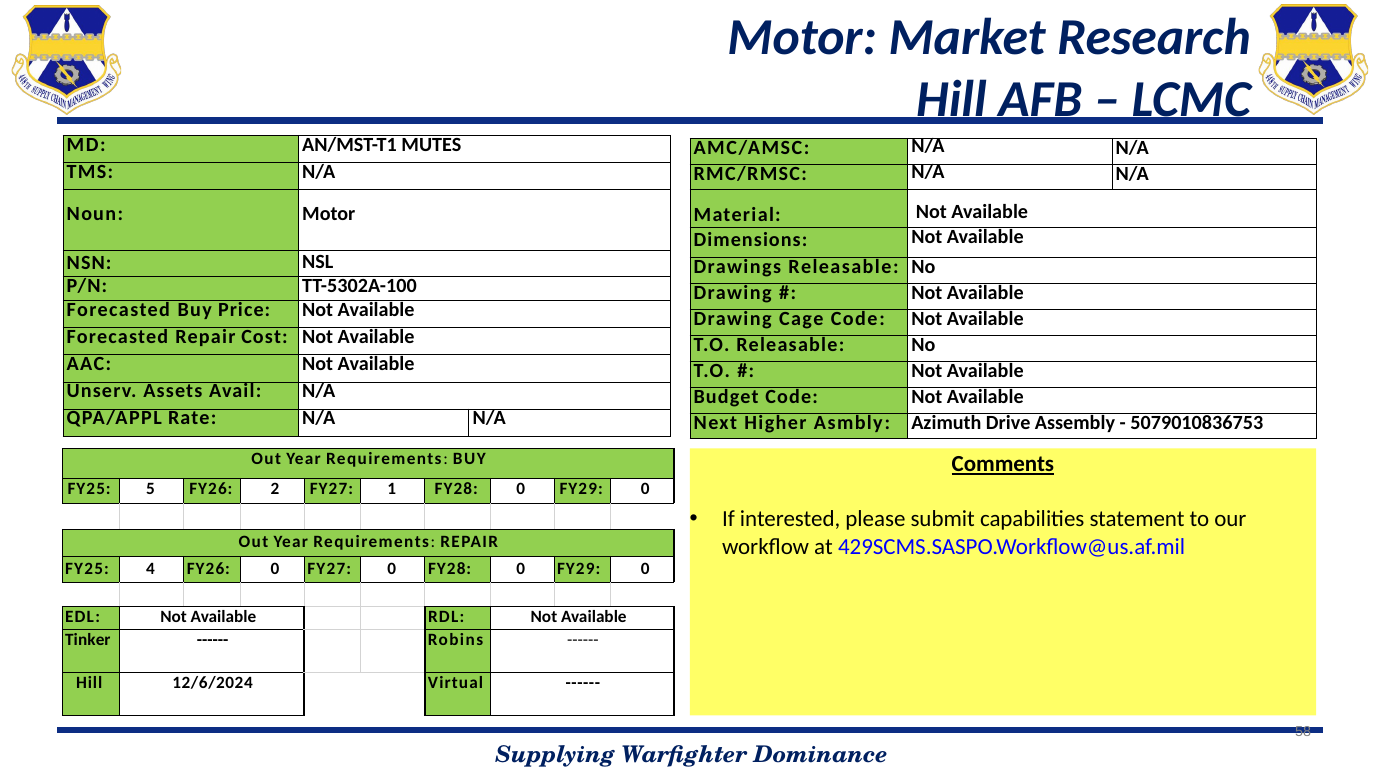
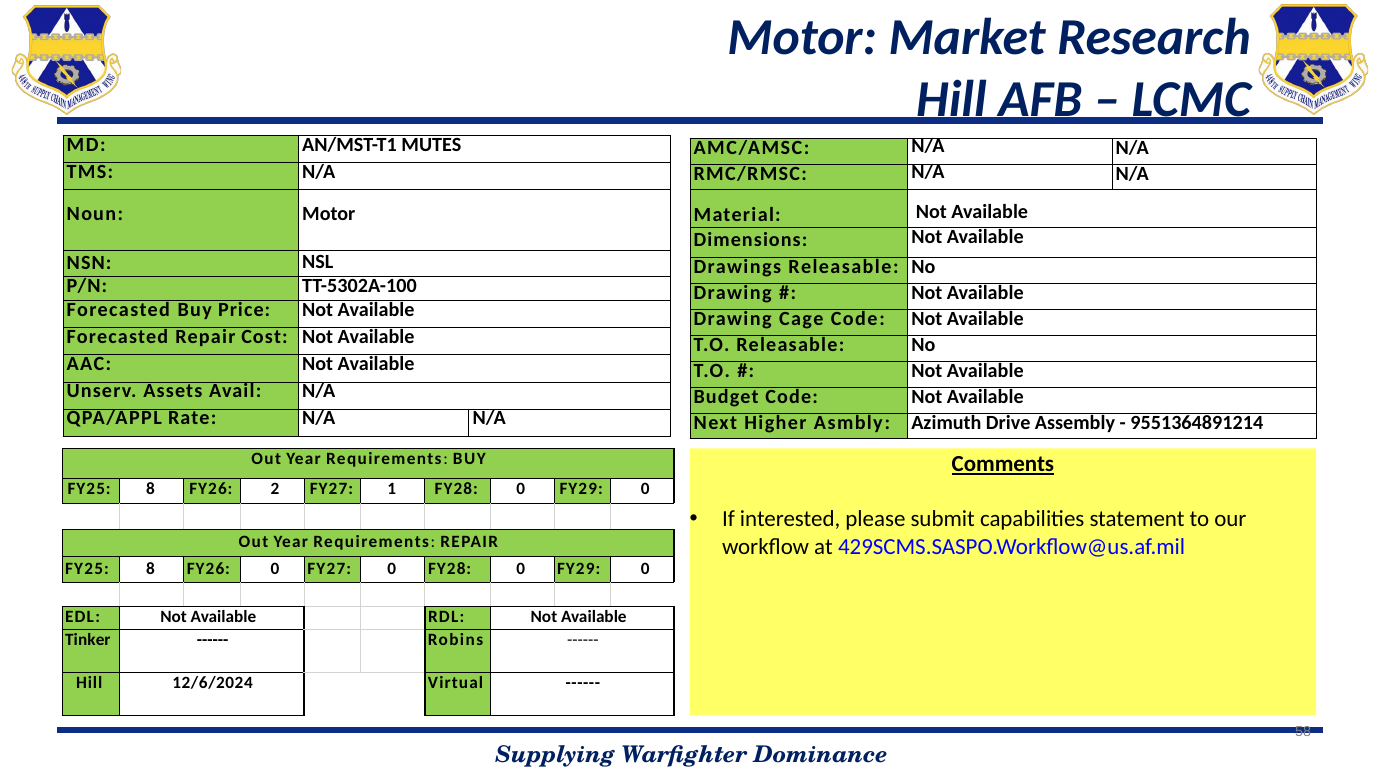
5079010836753: 5079010836753 -> 9551364891214 (1197, 423)
5: 5 -> 8 (150, 488)
4: 4 -> 8 (150, 569)
